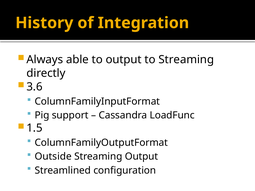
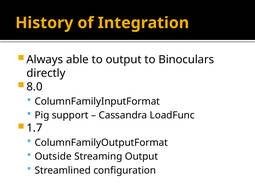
to Streaming: Streaming -> Binoculars (186, 60)
3.6: 3.6 -> 8.0 (35, 87)
1.5: 1.5 -> 1.7 (35, 128)
